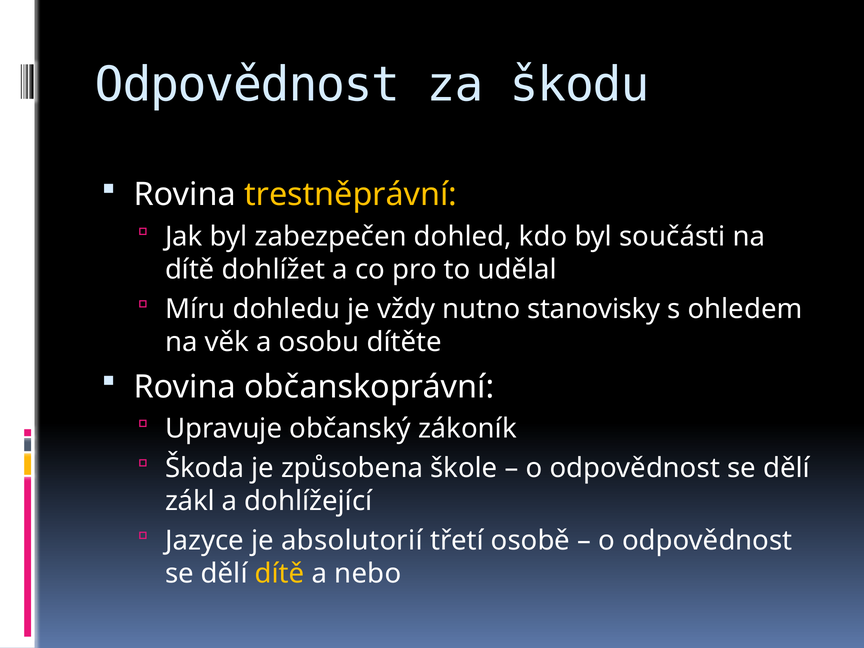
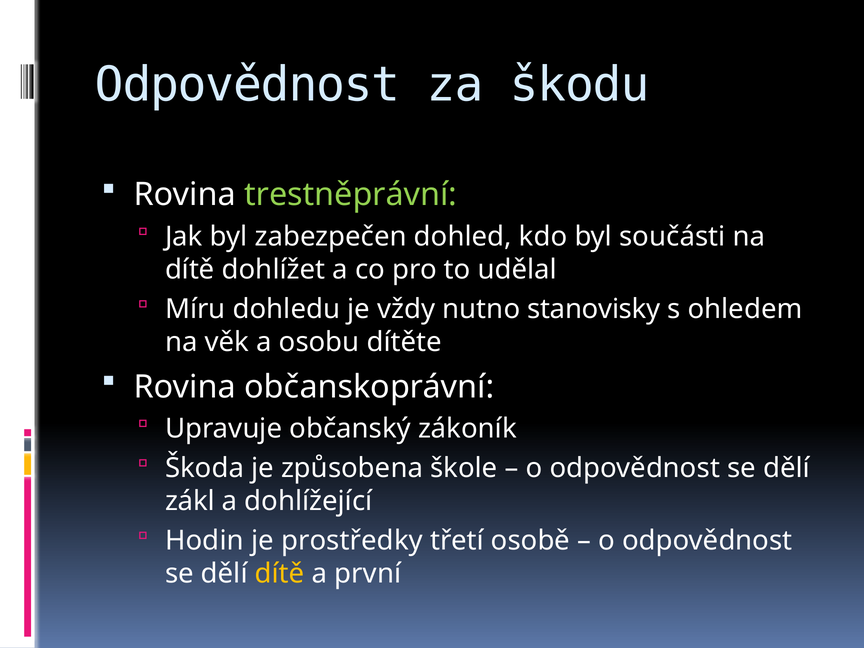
trestněprávní colour: yellow -> light green (351, 195)
Jazyce: Jazyce -> Hodin (204, 540)
absolutorií: absolutorií -> prostředky (352, 540)
nebo: nebo -> první (368, 574)
